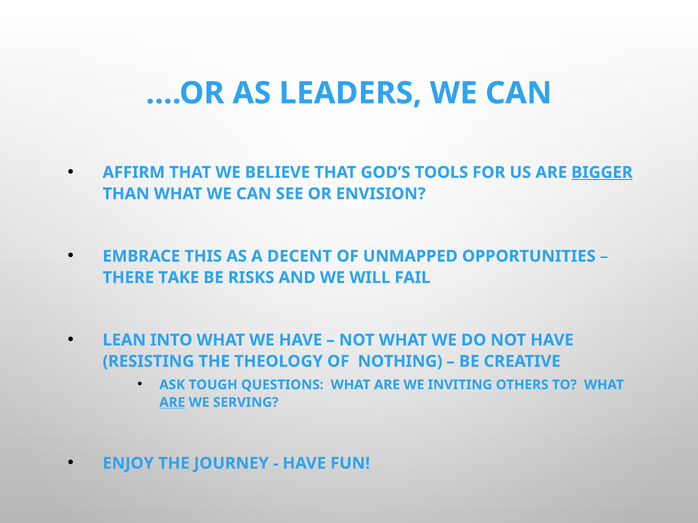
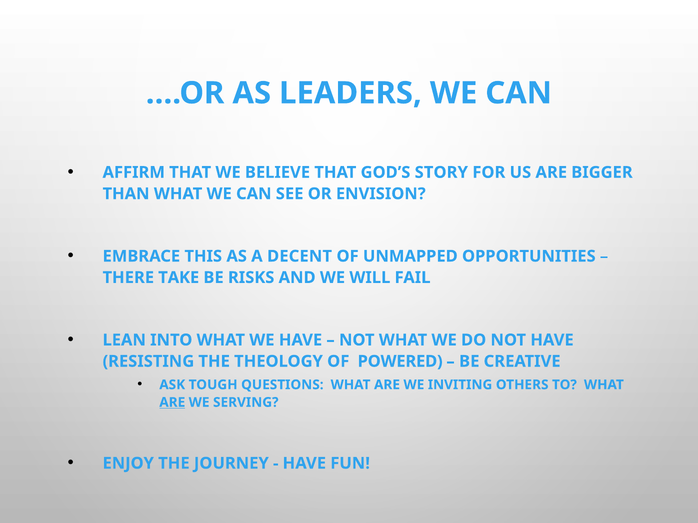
TOOLS: TOOLS -> STORY (441, 173)
BIGGER underline: present -> none (602, 173)
NOTHING: NOTHING -> POWERED (400, 362)
